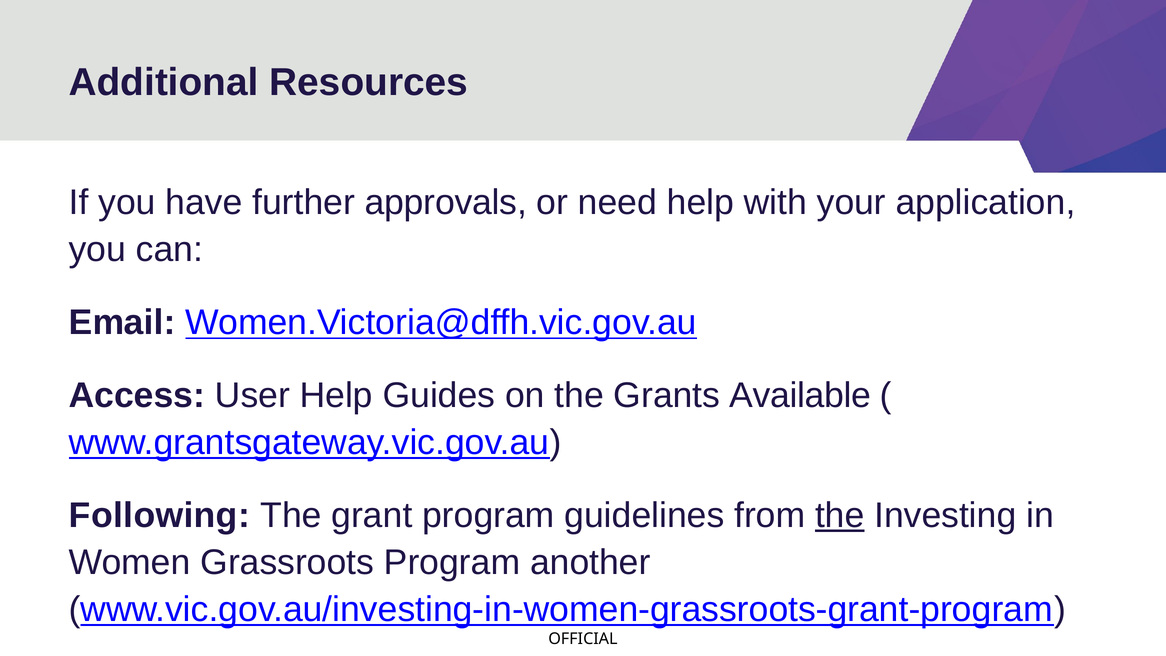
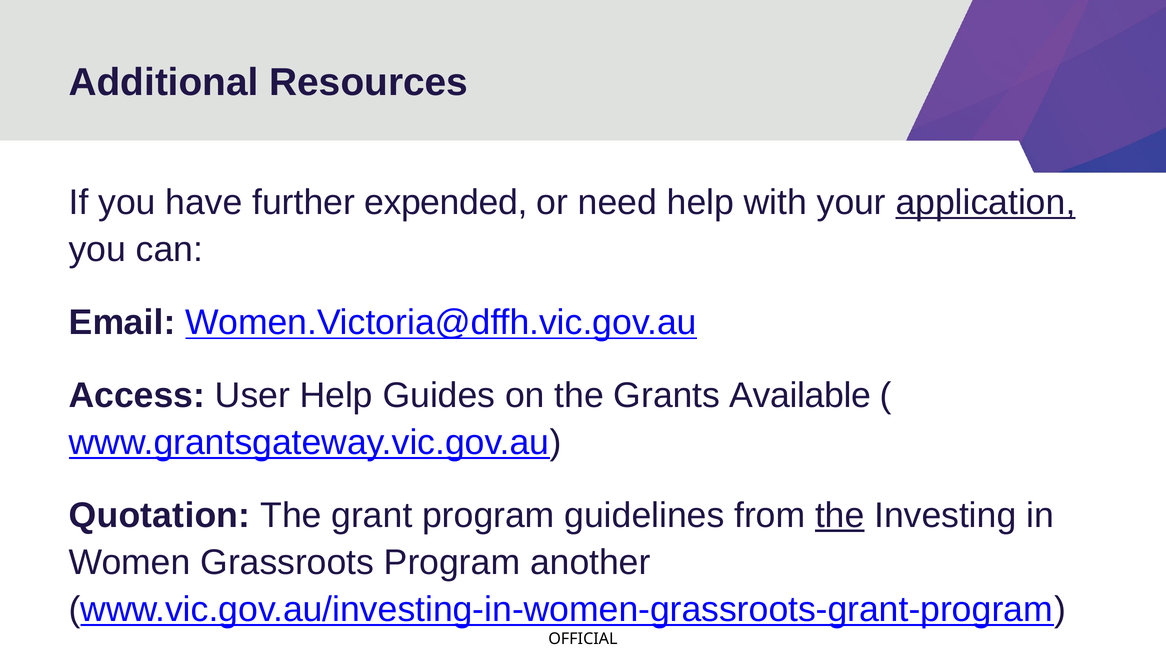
approvals: approvals -> expended (446, 203)
application underline: none -> present (986, 203)
Following: Following -> Quotation (160, 515)
